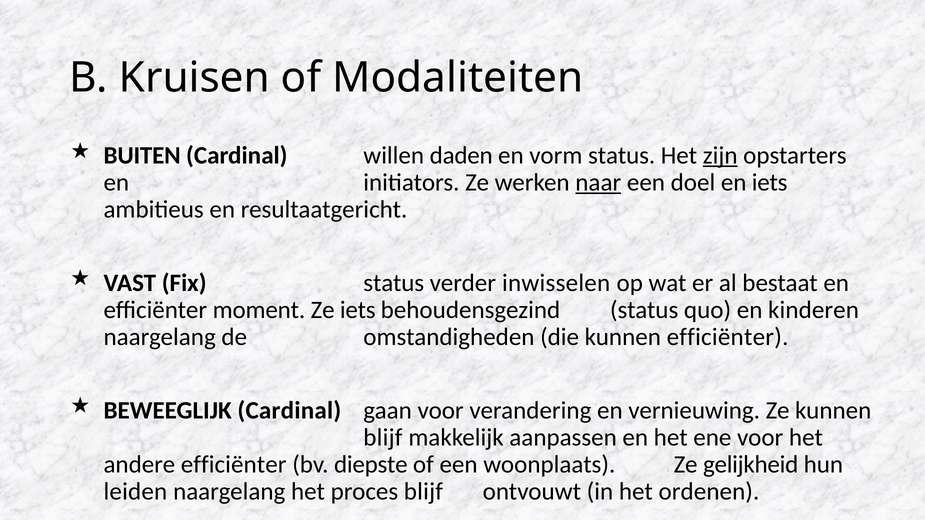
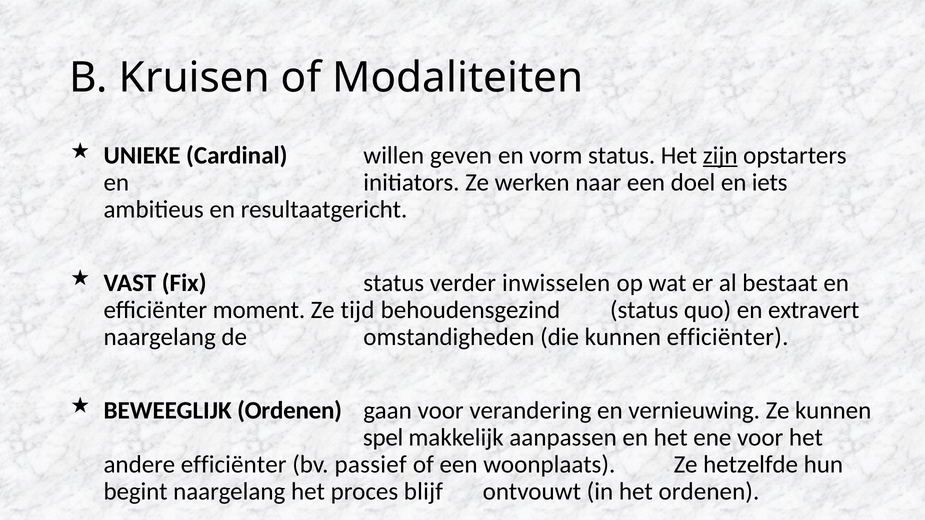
BUITEN: BUITEN -> UNIEKE (142, 156)
daden: daden -> geven (461, 156)
naar underline: present -> none (598, 183)
Ze iets: iets -> tijd (358, 310)
kinderen: kinderen -> extravert (814, 310)
BEWEEGLIJK Cardinal: Cardinal -> Ordenen (290, 411)
blijf: blijf -> spel (383, 438)
diepste: diepste -> passief (371, 465)
gelijkheid: gelijkheid -> hetzelfde (751, 465)
leiden: leiden -> begint (136, 492)
